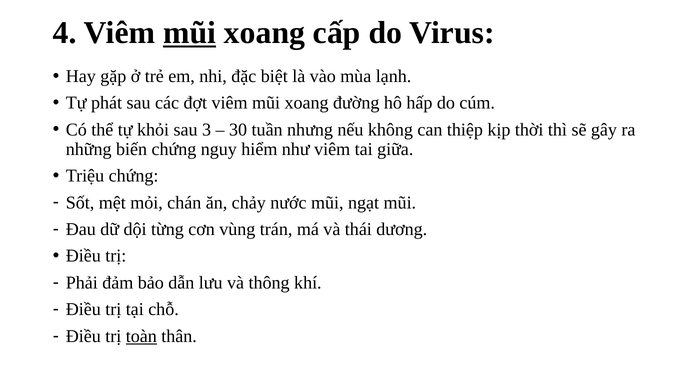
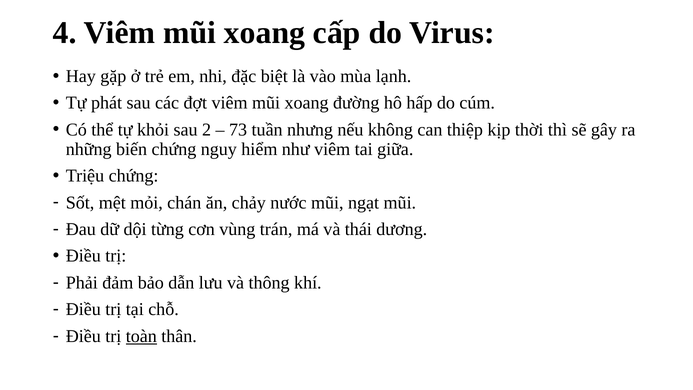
mũi underline: present -> none (190, 33)
3: 3 -> 2 (207, 130)
30: 30 -> 73 (238, 130)
